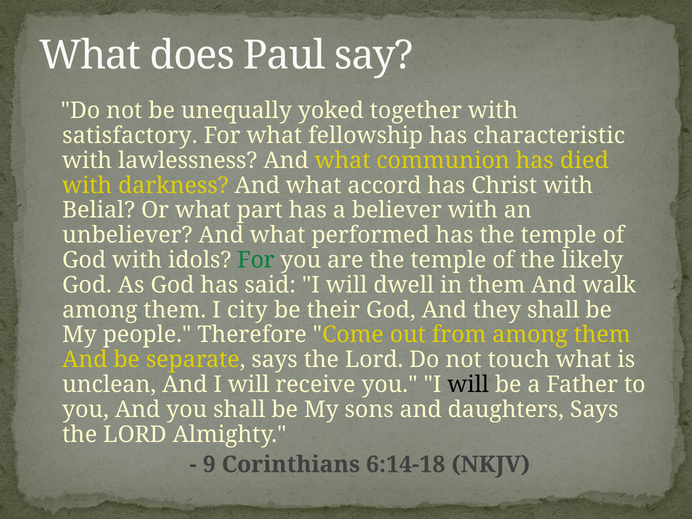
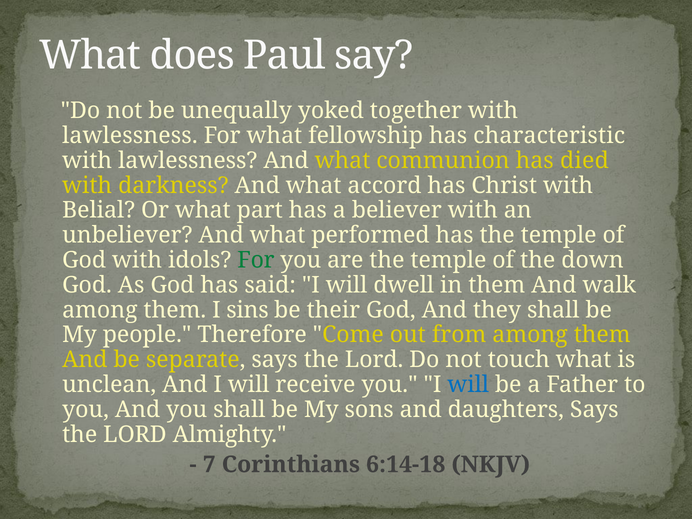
satisfactory: satisfactory -> lawlessness (130, 136)
likely: likely -> down (592, 260)
city: city -> sins (247, 310)
will colour: black -> blue (468, 385)
9: 9 -> 7 (209, 465)
